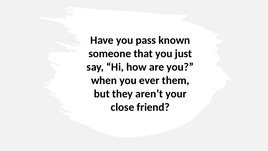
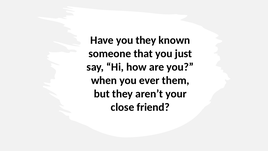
you pass: pass -> they (146, 40)
